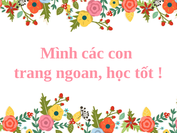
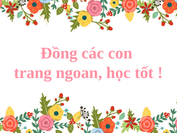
Mình: Mình -> Đồng (59, 53)
